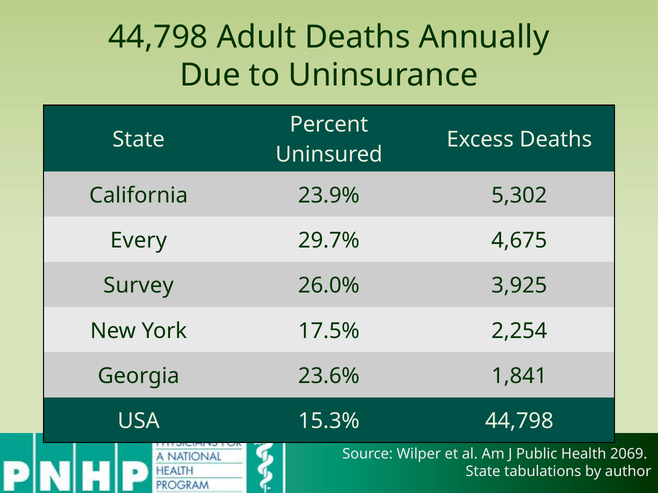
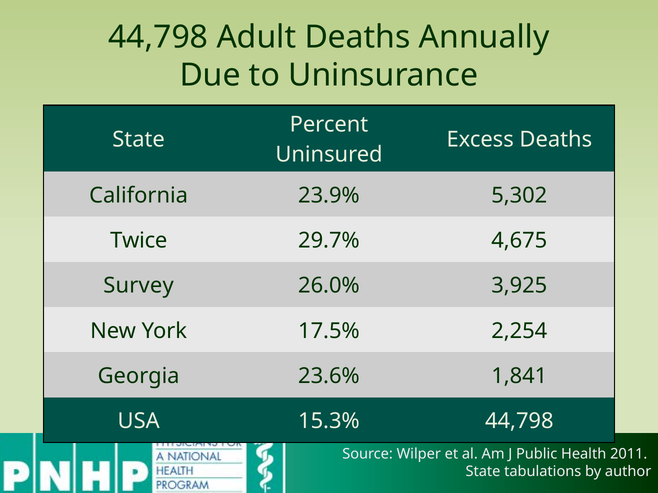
Every: Every -> Twice (139, 241)
2069: 2069 -> 2011 (629, 454)
